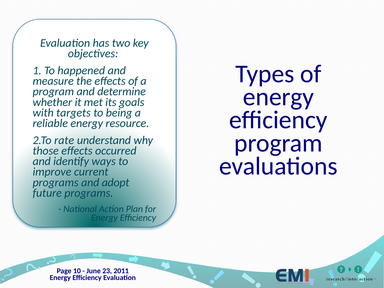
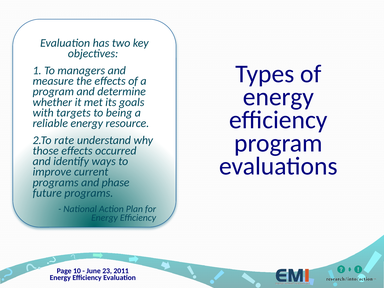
happened: happened -> managers (81, 70)
adopt: adopt -> phase (116, 182)
